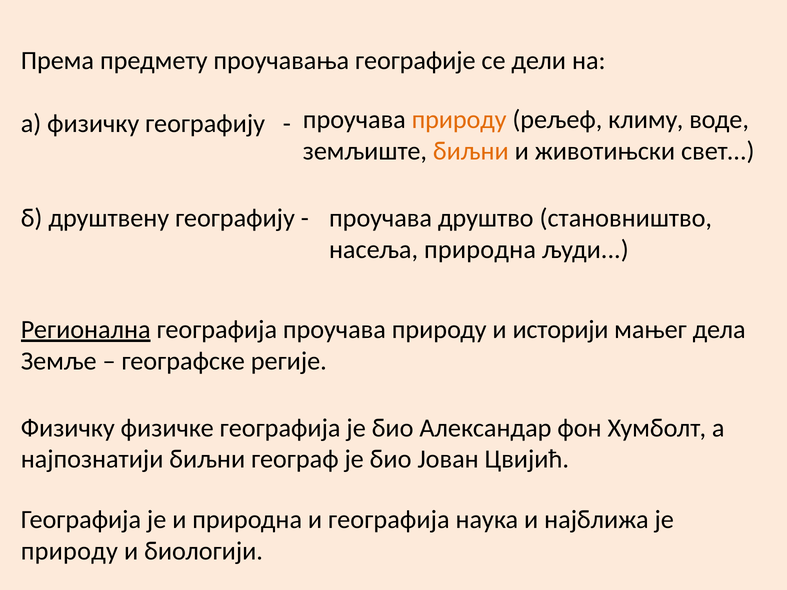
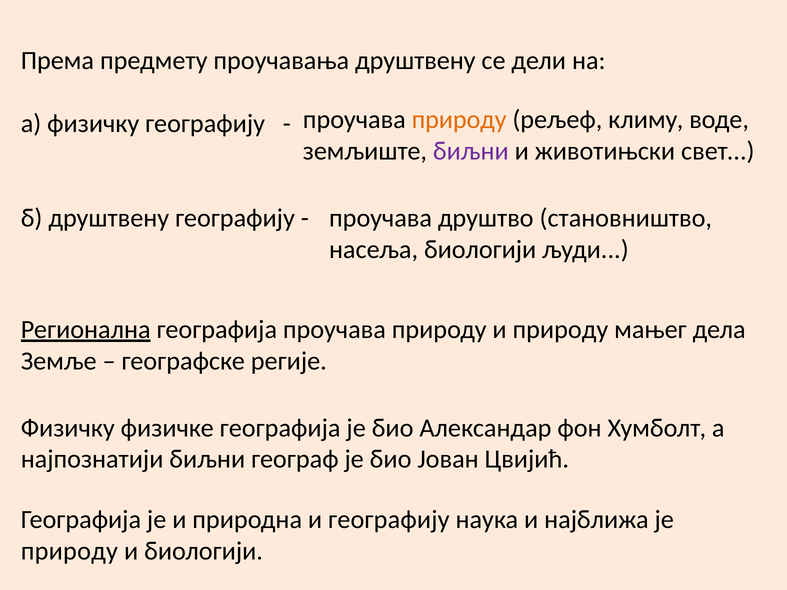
проучавања географије: географије -> друштвену (415, 61)
биљни colour: orange -> purple (471, 151)
насеља природна: природна -> биологији (480, 250)
и историји: историји -> природу (560, 330)
и географија: географија -> географију (389, 520)
